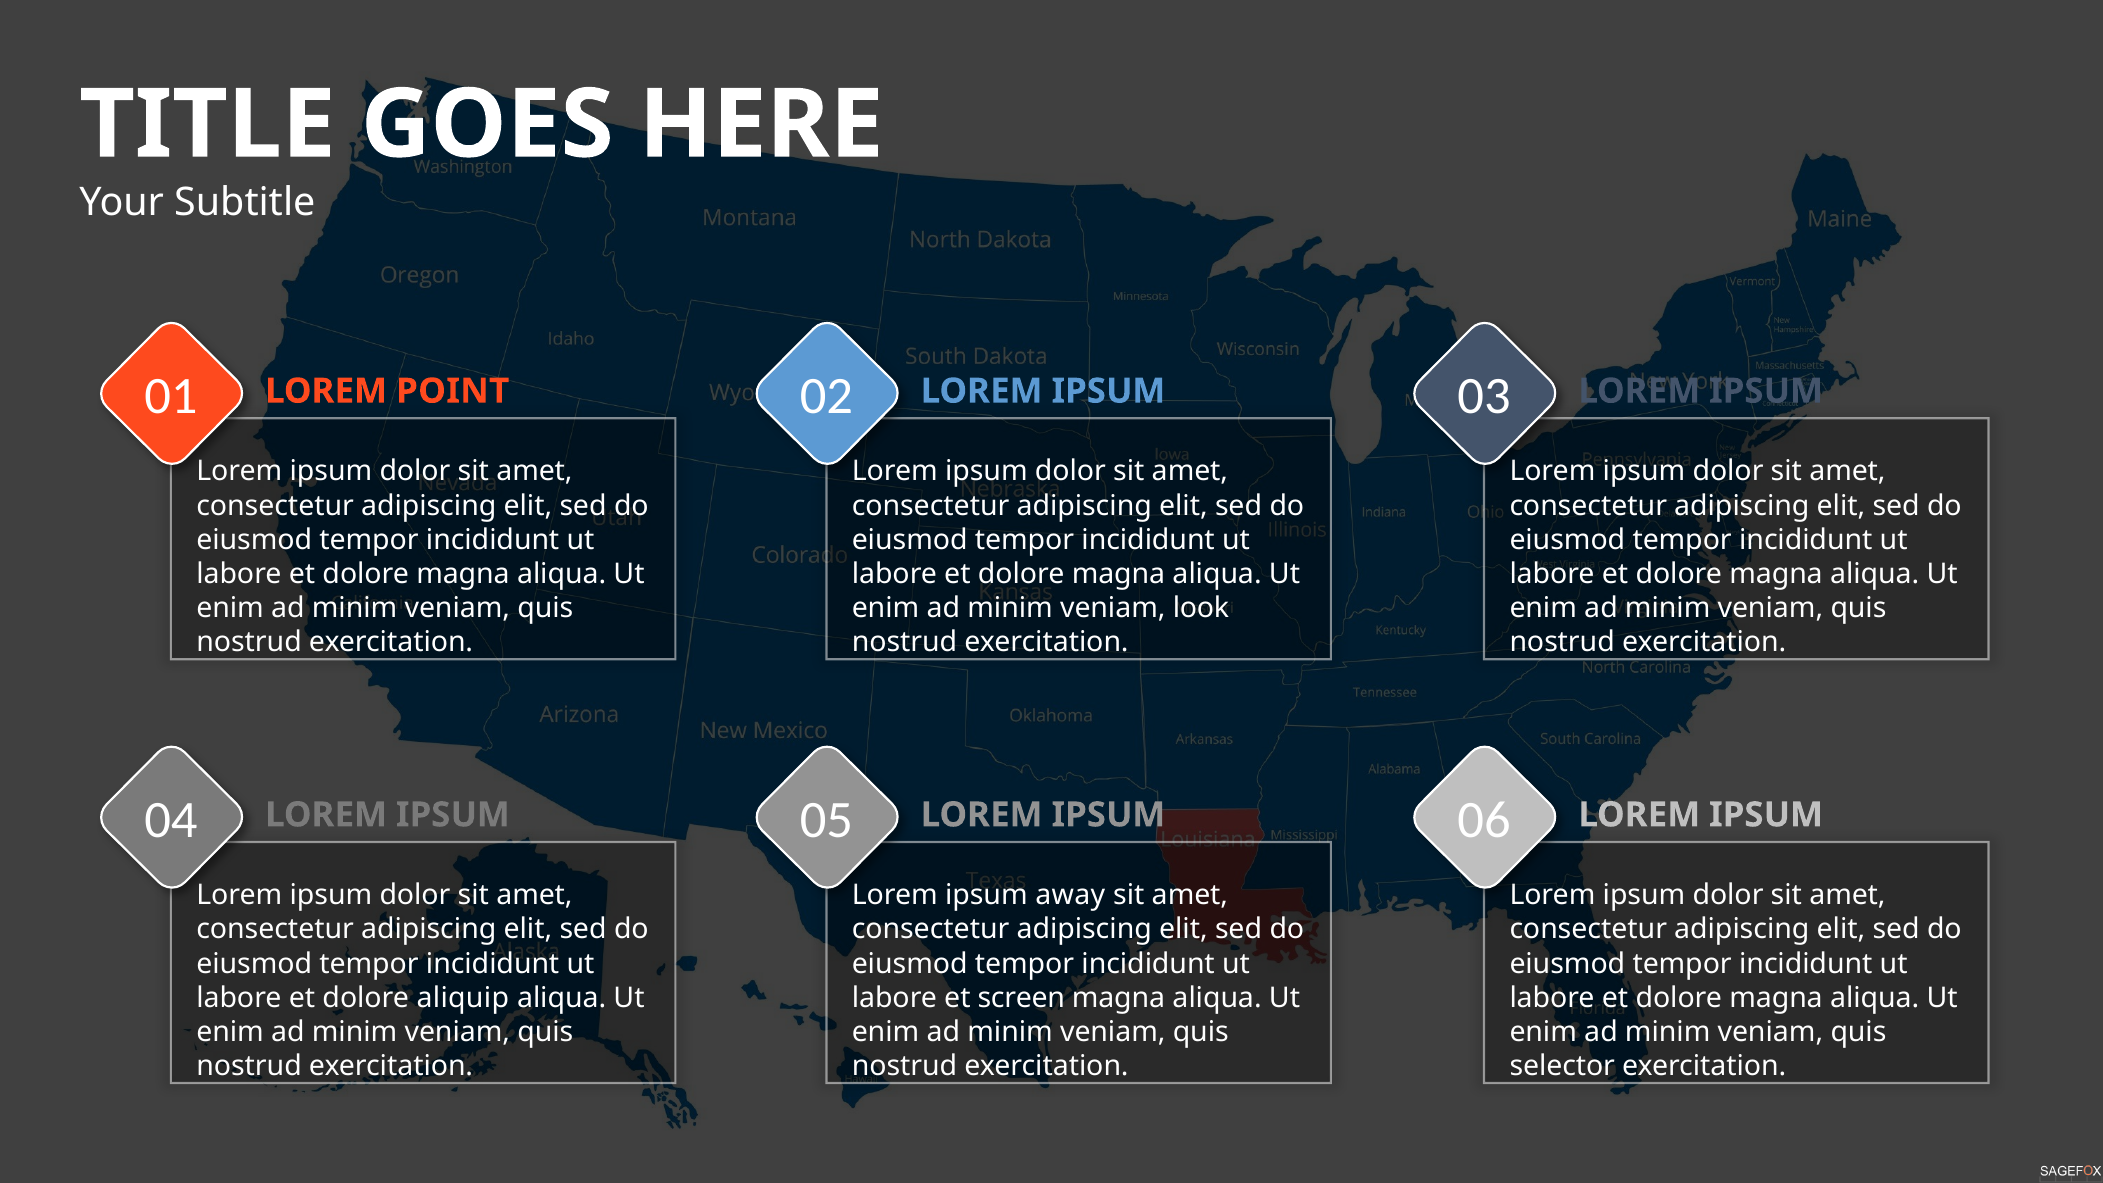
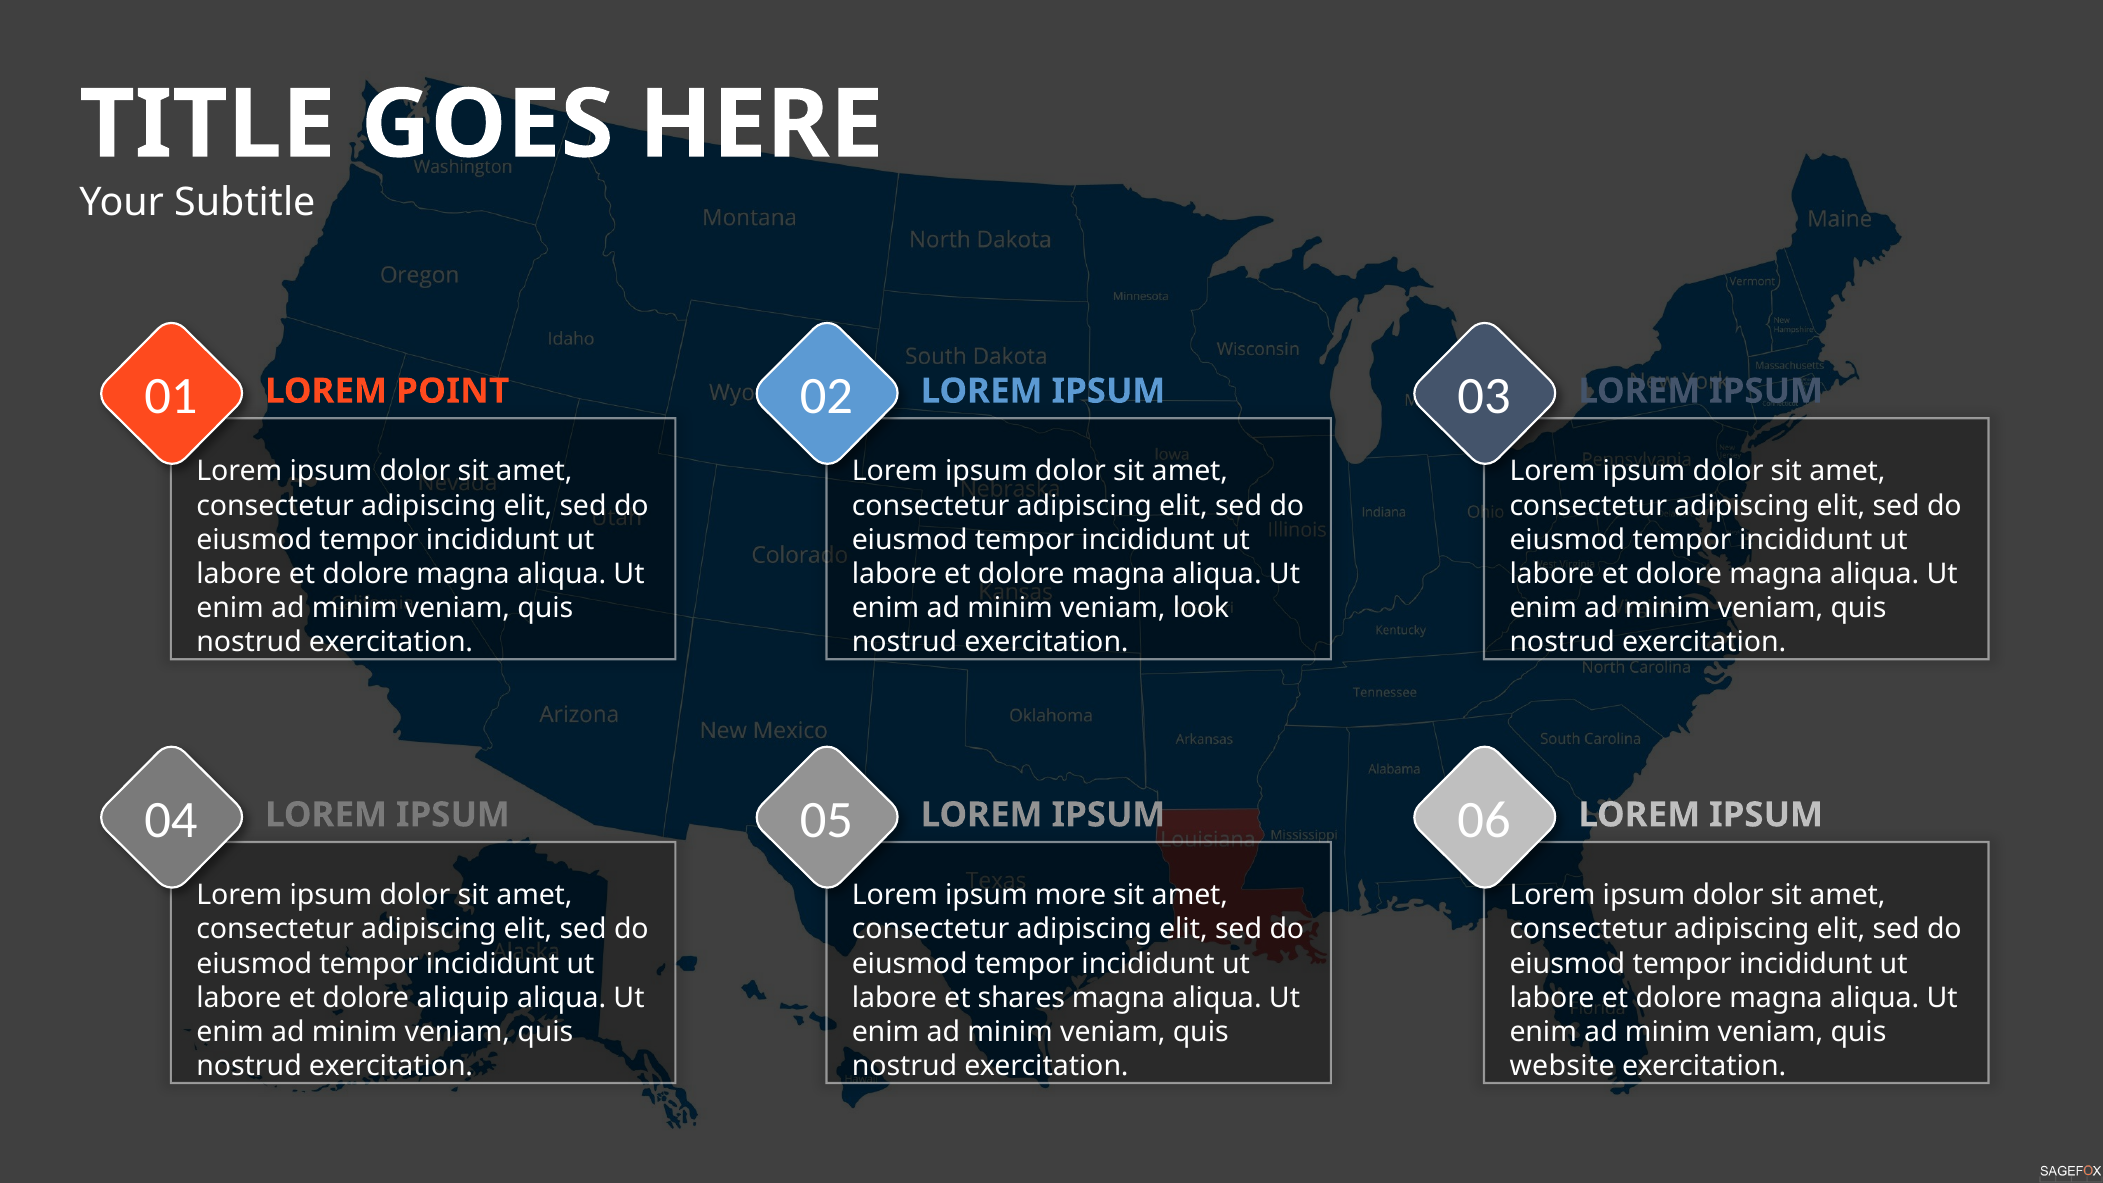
away: away -> more (1071, 895)
screen: screen -> shares (1021, 998)
selector: selector -> website (1562, 1066)
